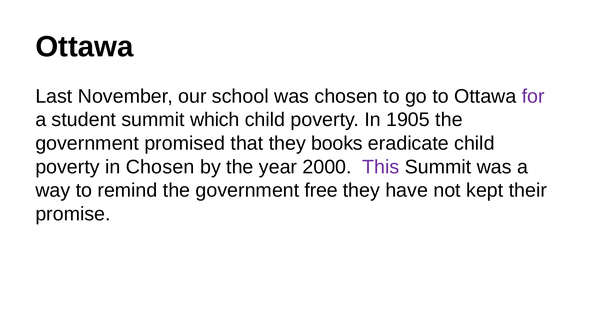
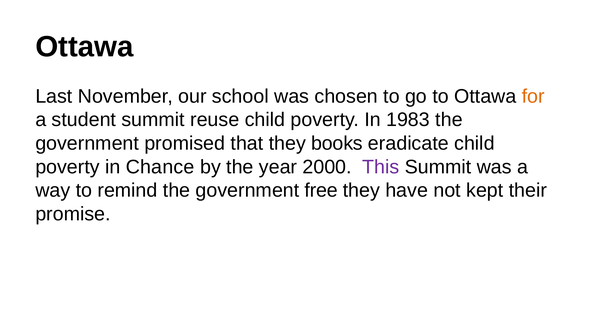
for colour: purple -> orange (533, 96)
which: which -> reuse (215, 120)
1905: 1905 -> 1983 (408, 120)
in Chosen: Chosen -> Chance (160, 167)
